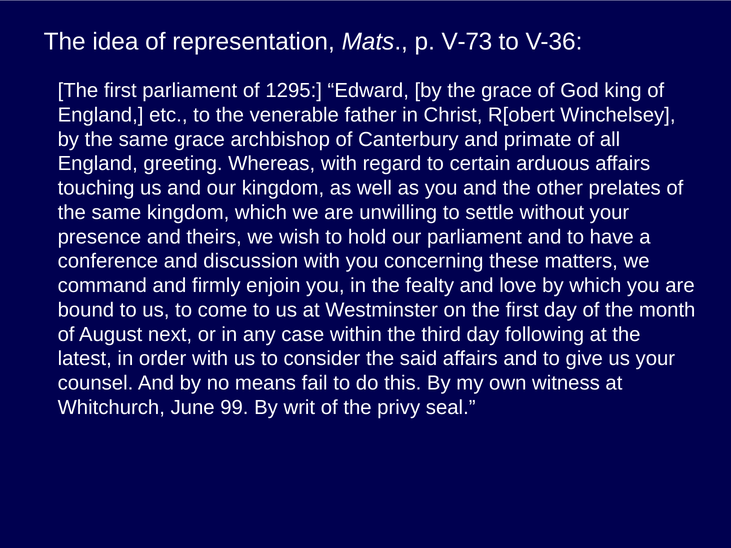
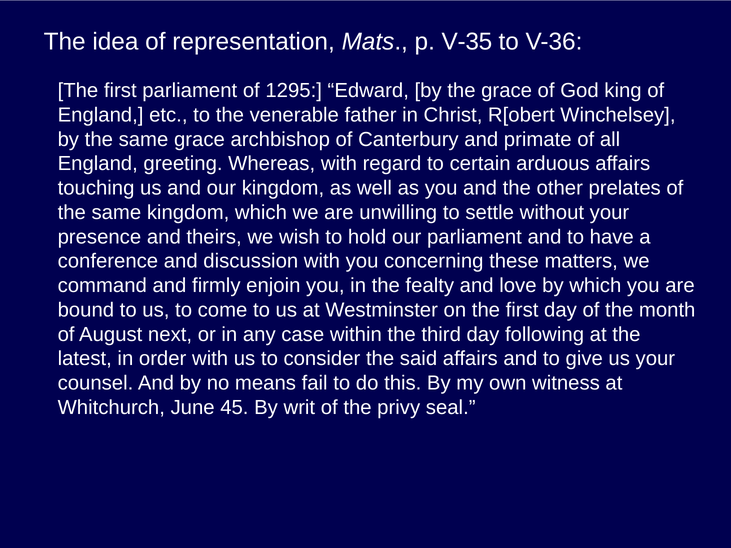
V-73: V-73 -> V-35 (467, 42)
99: 99 -> 45 (234, 408)
